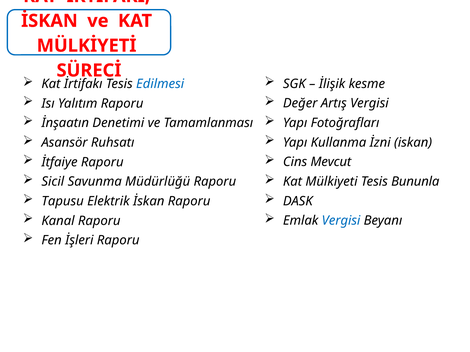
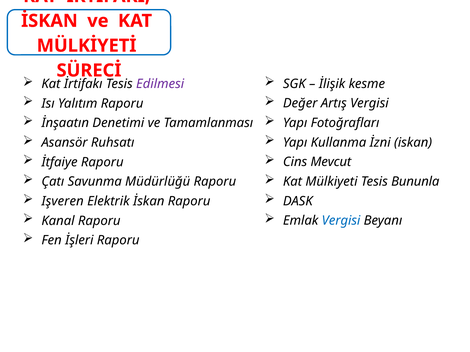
Edilmesi colour: blue -> purple (160, 84)
Sicil: Sicil -> Çatı (53, 182)
Tapusu: Tapusu -> Işveren (63, 201)
